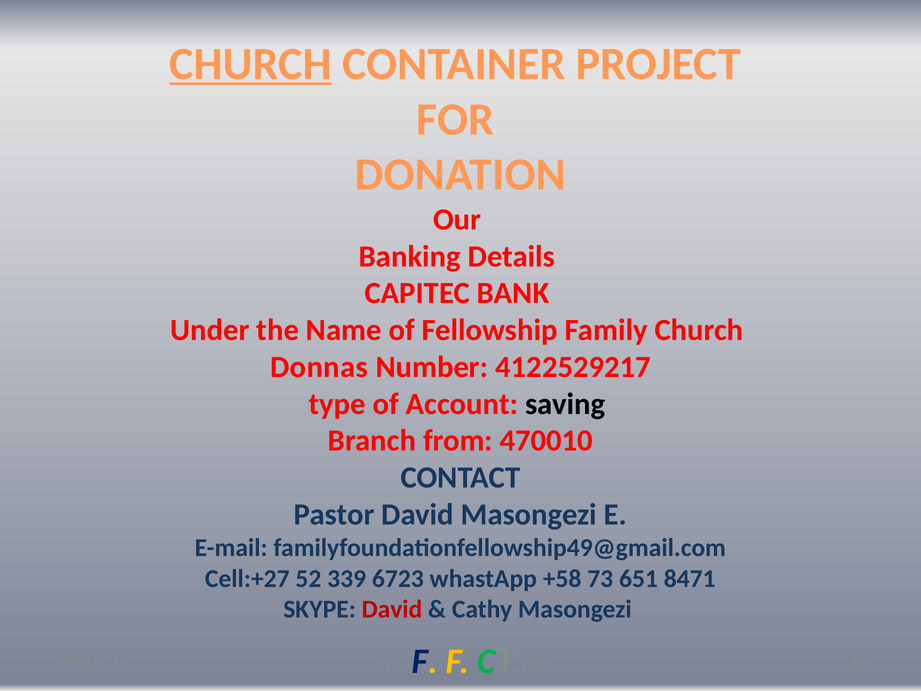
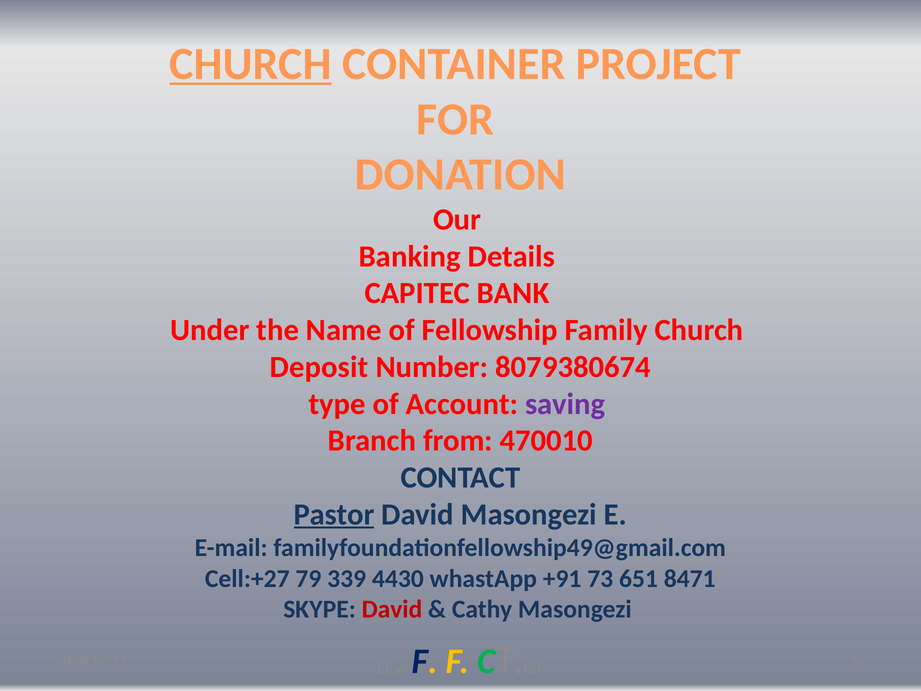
Donnas: Donnas -> Deposit (319, 367)
4122529217: 4122529217 -> 8079380674 (573, 367)
saving colour: black -> purple (565, 404)
Pastor underline: none -> present (334, 514)
52: 52 -> 79 (308, 578)
6723: 6723 -> 4430 (398, 578)
+58: +58 -> +91 (562, 578)
